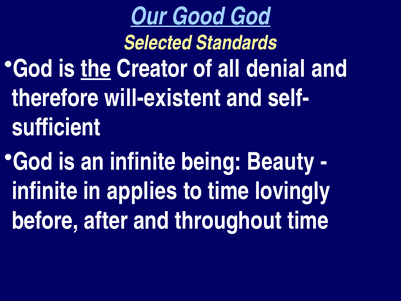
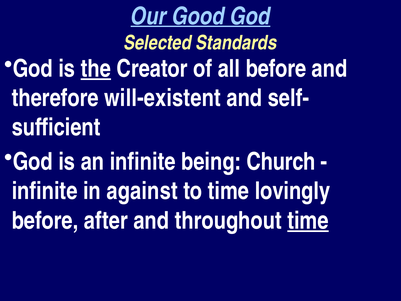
all denial: denial -> before (276, 69)
Beauty: Beauty -> Church (281, 162)
applies: applies -> against (142, 191)
time underline: none -> present (308, 220)
